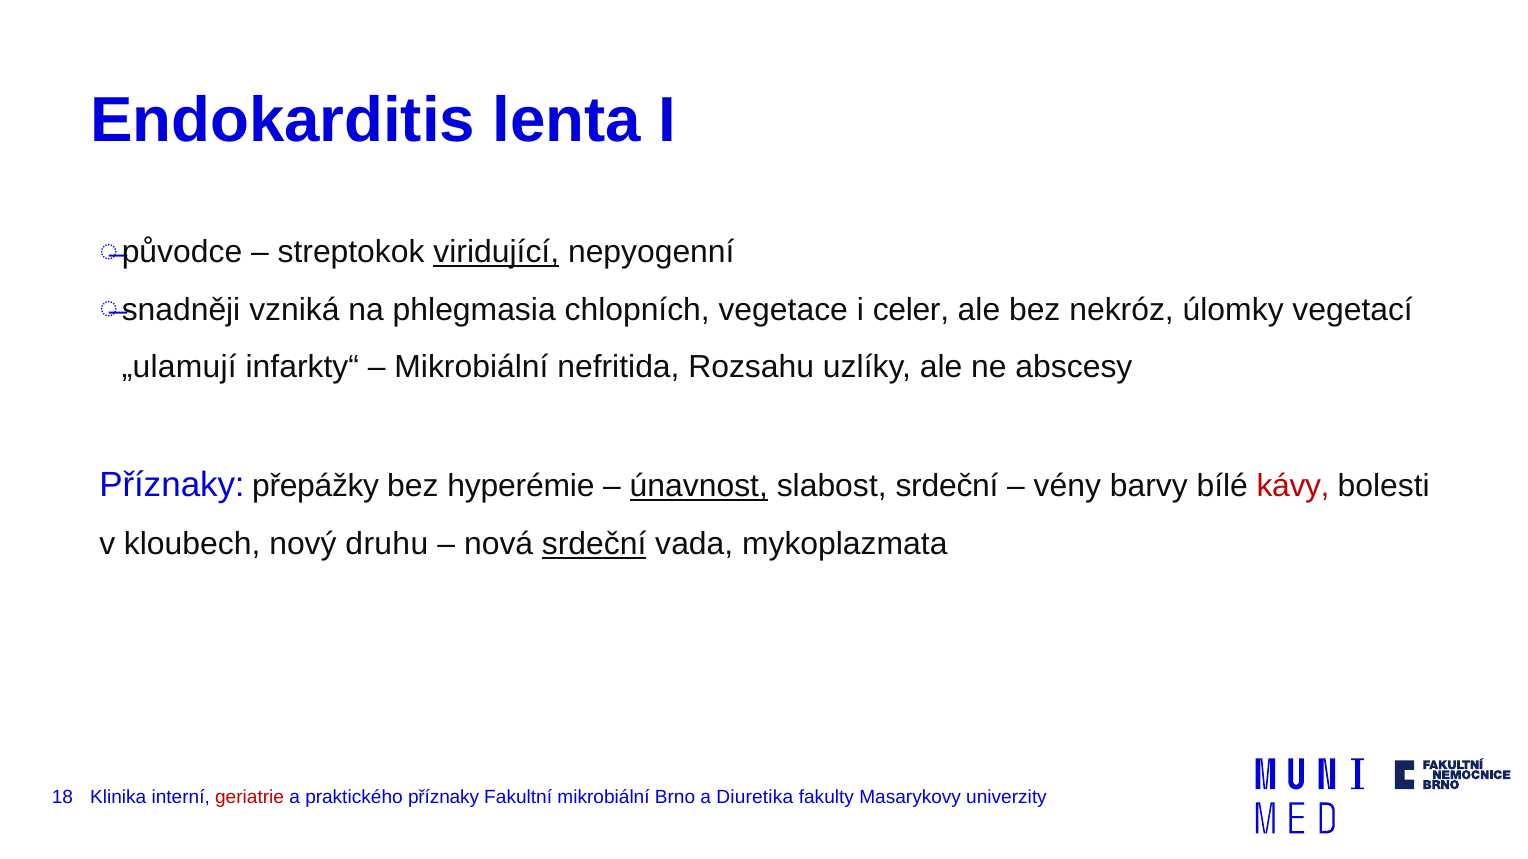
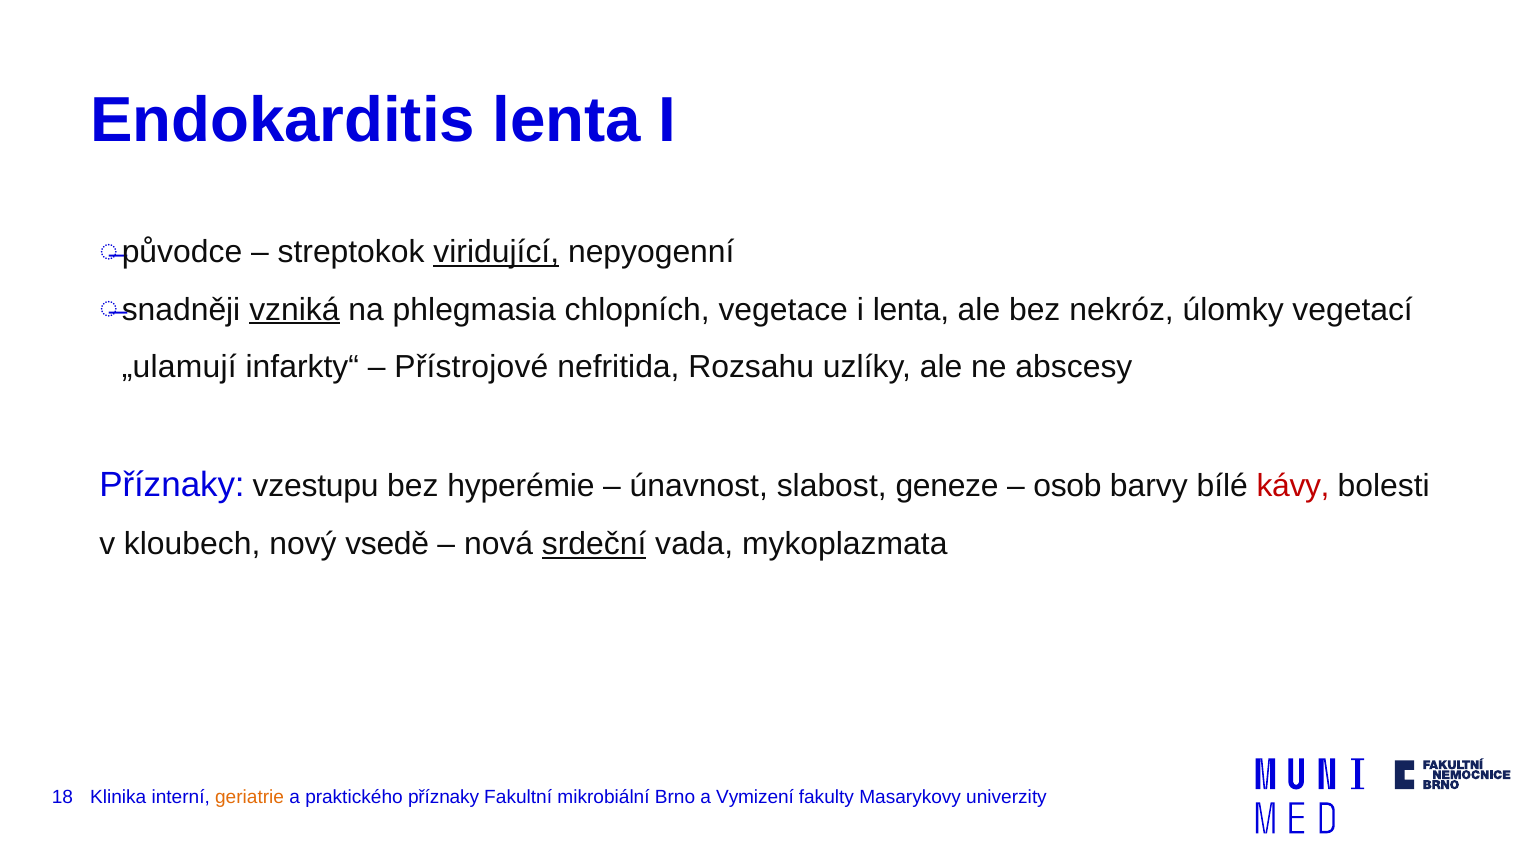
vzniká underline: none -> present (294, 310)
i celer: celer -> lenta (911, 310)
Mikrobiální: Mikrobiální -> Přístrojové (471, 367)
přepážky: přepážky -> vzestupu (316, 487)
únavnost underline: present -> none (699, 487)
slabost srdeční: srdeční -> geneze (947, 487)
vény: vény -> osob (1067, 487)
druhu: druhu -> vsedě (387, 545)
geriatrie colour: red -> orange (250, 798)
Diuretika: Diuretika -> Vymizení (755, 798)
